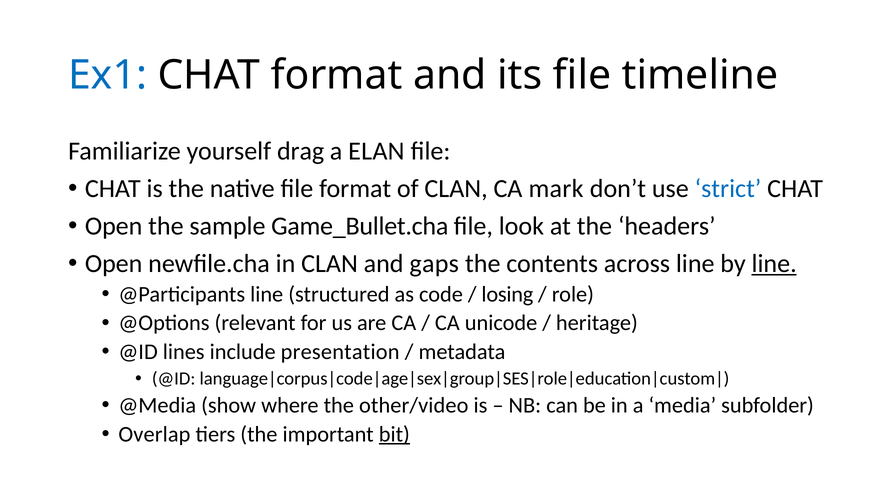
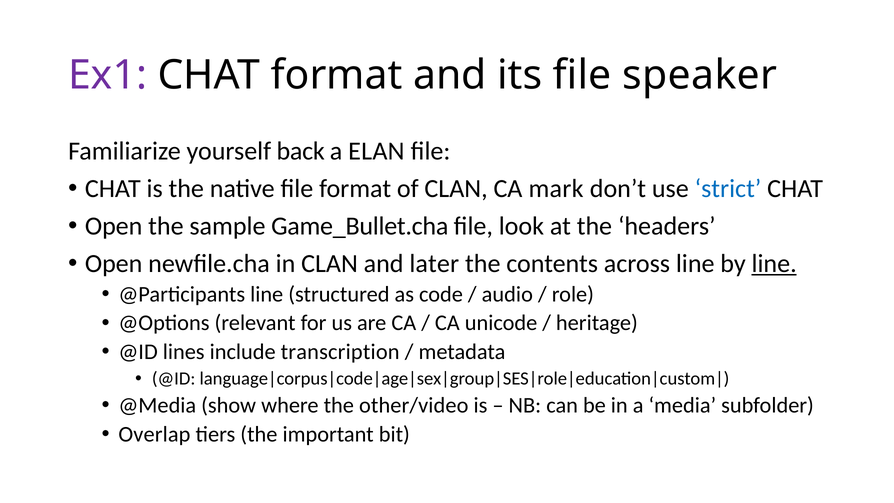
Ex1 colour: blue -> purple (108, 75)
timeline: timeline -> speaker (700, 75)
drag: drag -> back (301, 151)
gaps: gaps -> later (434, 263)
losing: losing -> audio (507, 294)
presentation: presentation -> transcription (340, 352)
bit underline: present -> none (394, 434)
